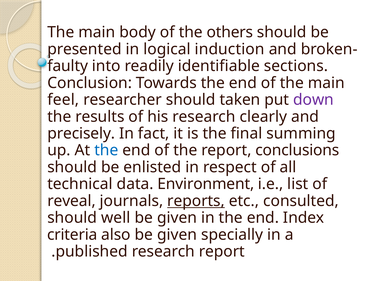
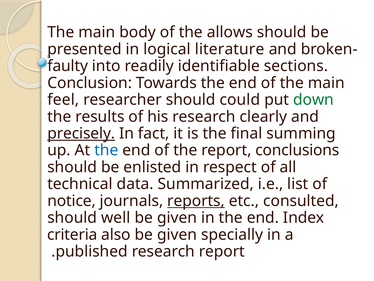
others: others -> allows (230, 32)
induction: induction -> literature (230, 49)
taken: taken -> could (240, 100)
down colour: purple -> green (313, 100)
precisely underline: none -> present (81, 133)
Environment: Environment -> Summarized (206, 184)
reveal: reveal -> notice (72, 201)
